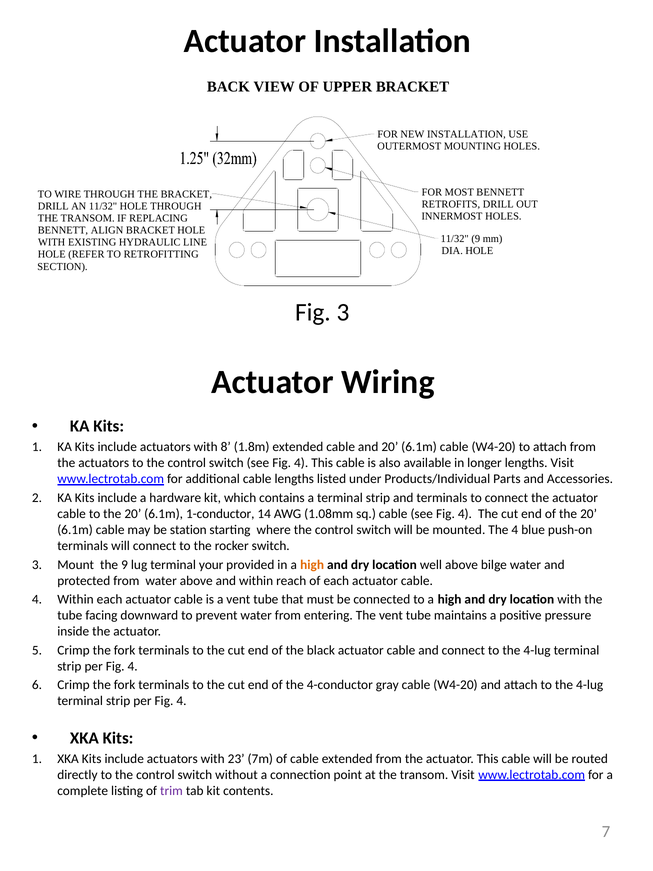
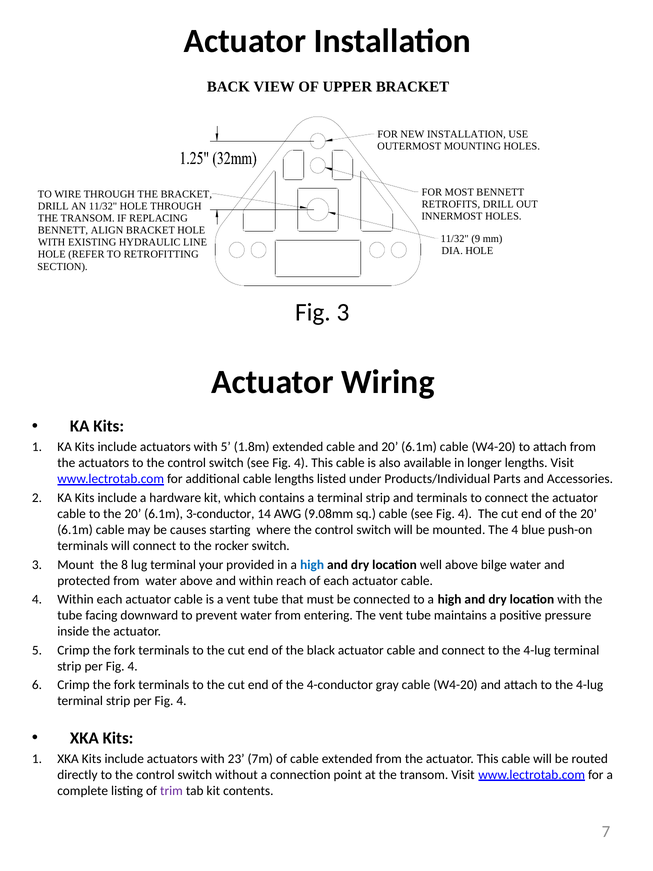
with 8: 8 -> 5 (226, 447)
1-conductor: 1-conductor -> 3-conductor (220, 514)
1.08mm: 1.08mm -> 9.08mm (329, 514)
station: station -> causes (188, 530)
the 9: 9 -> 8 (125, 565)
high colour: orange -> blue (312, 565)
